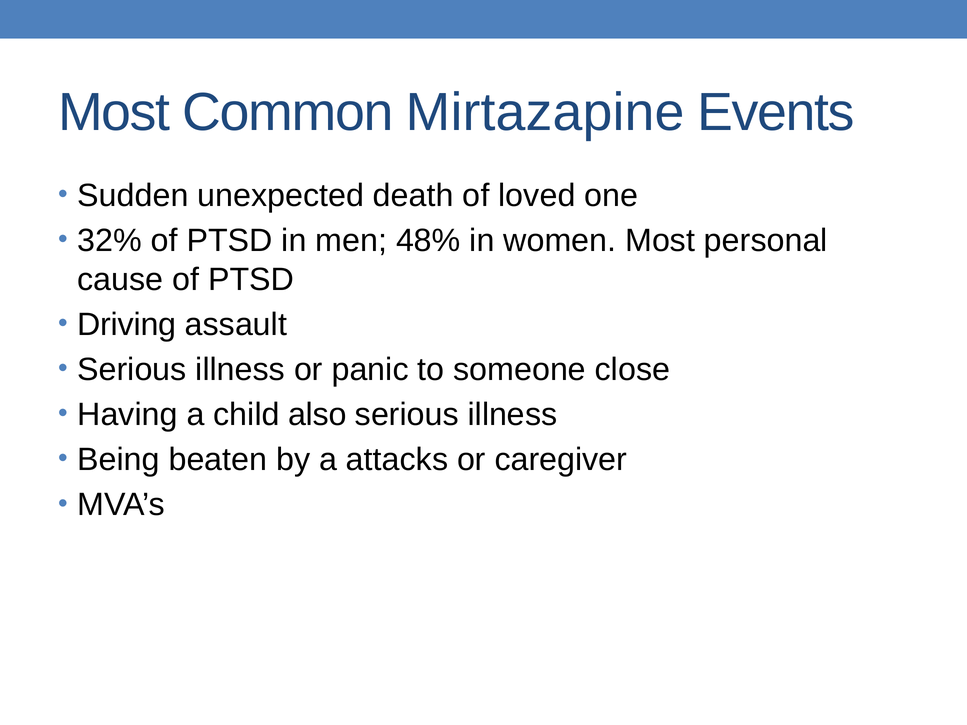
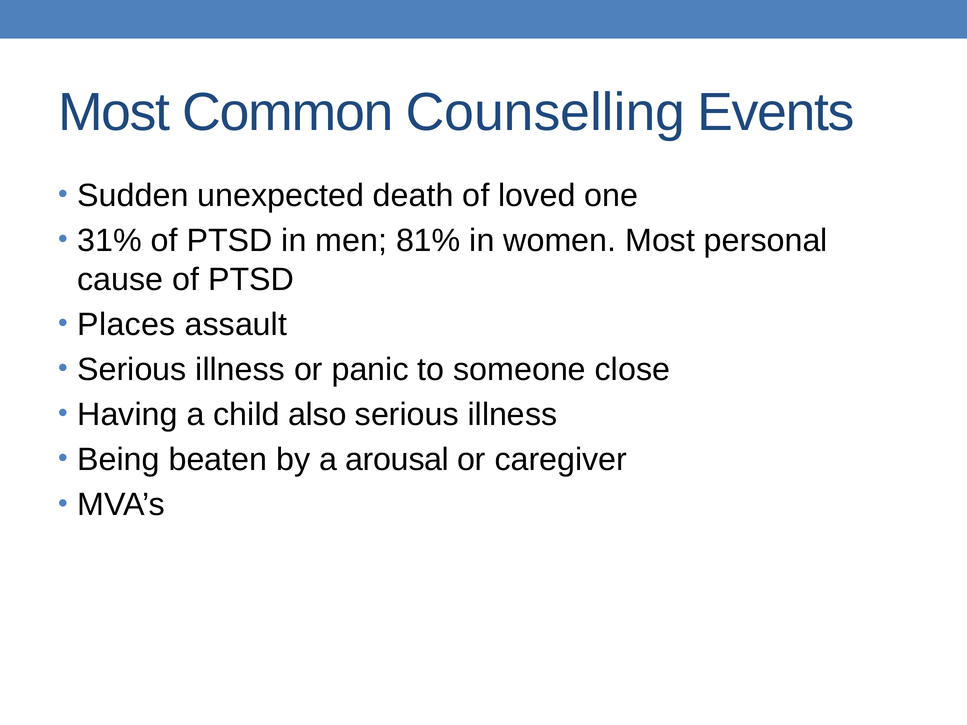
Mirtazapine: Mirtazapine -> Counselling (545, 113)
32%: 32% -> 31% (110, 241)
48%: 48% -> 81% (428, 241)
Driving: Driving -> Places (126, 325)
attacks: attacks -> arousal (397, 460)
